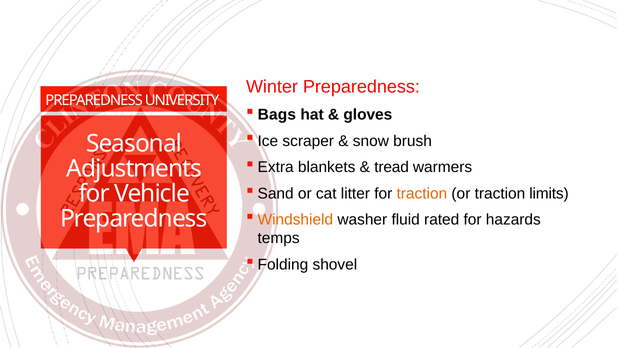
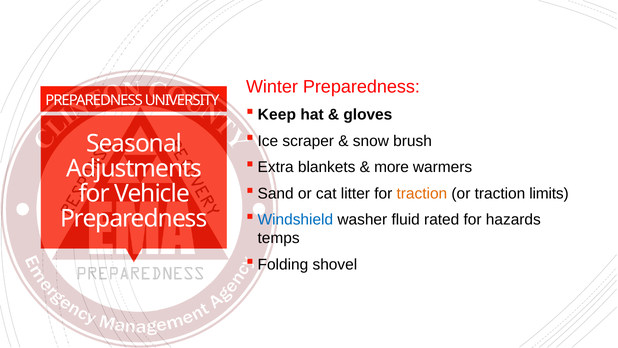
Bags: Bags -> Keep (277, 115)
tread: tread -> more (392, 167)
Windshield colour: orange -> blue (295, 220)
